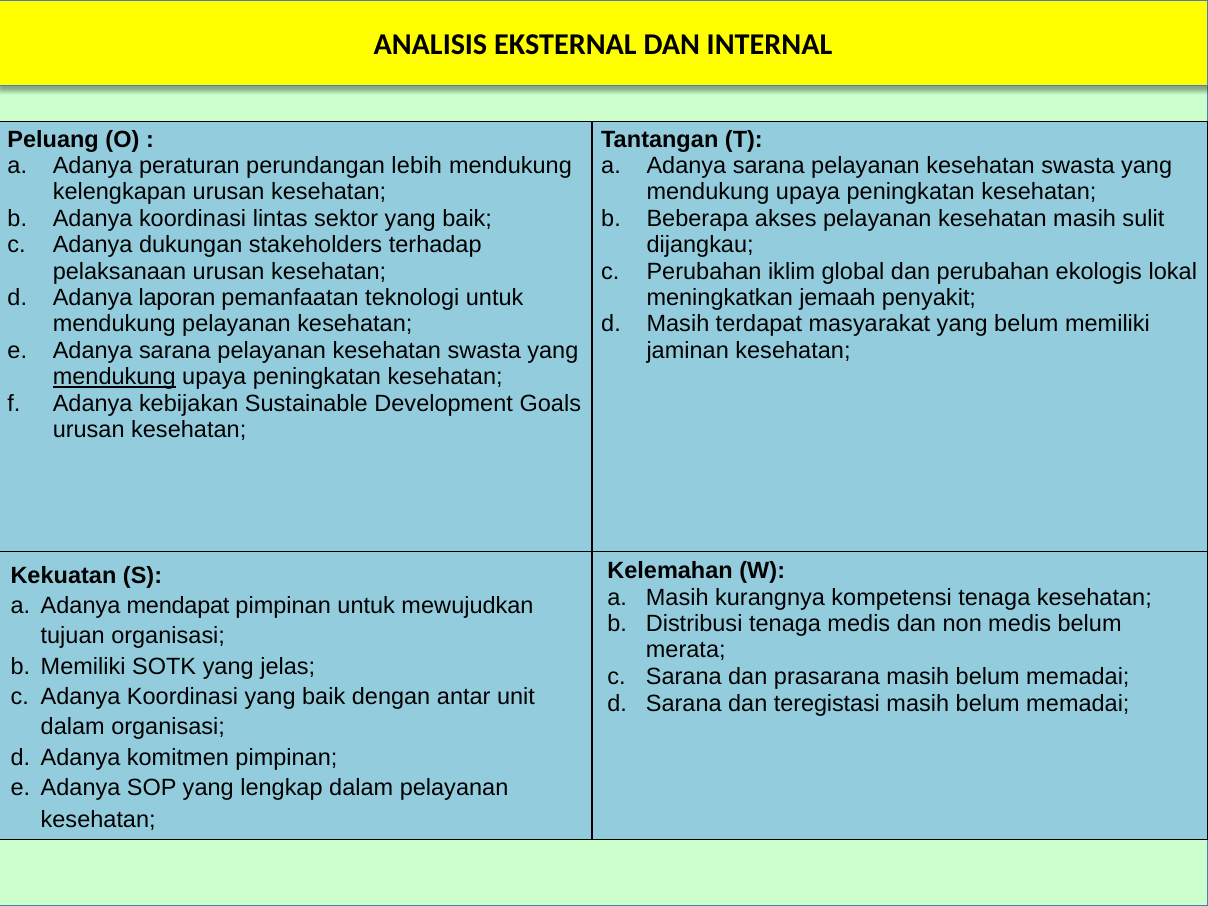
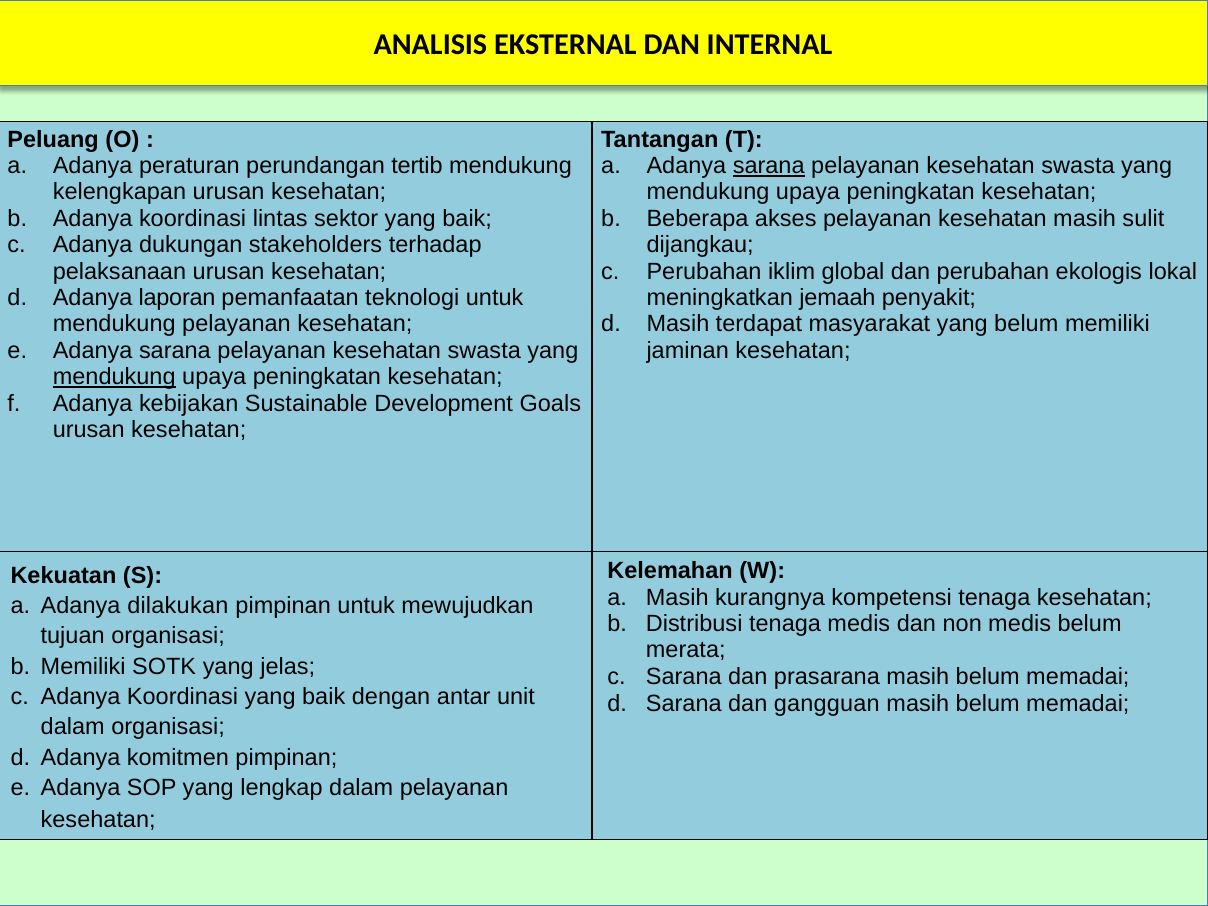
lebih: lebih -> tertib (417, 166)
sarana underline: none -> present (769, 166)
mendapat: mendapat -> dilakukan (178, 606)
teregistasi: teregistasi -> gangguan (827, 704)
